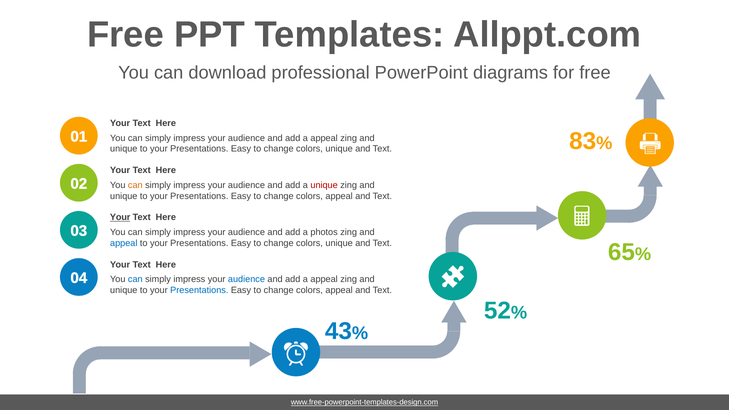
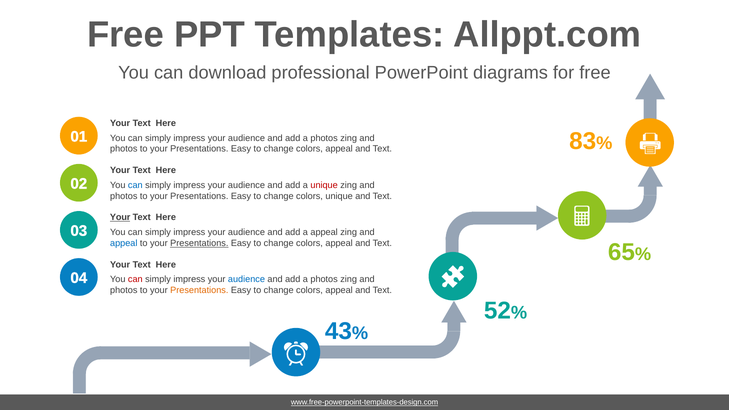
appeal: appeal -> photos (324, 138)
unique: unique -> photos (124, 149)
unique: unique -> appeal (339, 149)
can colour: orange -> blue (135, 185)
unique: unique -> photos (124, 196)
appeal: appeal -> unique (339, 196)
a photos: photos -> appeal (324, 232)
Presentations underline: none -> present (199, 243)
unique: unique -> appeal (339, 243)
can colour: blue -> red (135, 279)
appeal: appeal -> photos (324, 279)
unique: unique -> photos (124, 290)
Presentations colour: blue -> orange (199, 290)
